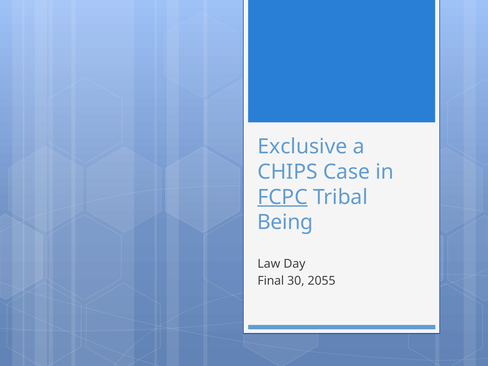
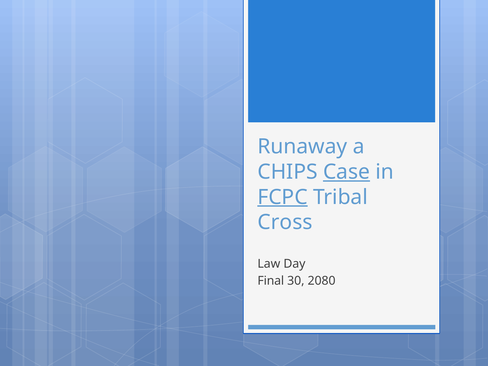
Exclusive: Exclusive -> Runaway (302, 147)
Case underline: none -> present (347, 172)
Being: Being -> Cross (285, 222)
2055: 2055 -> 2080 (322, 281)
